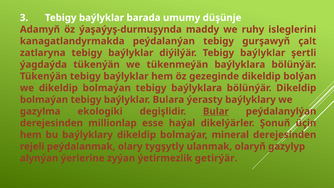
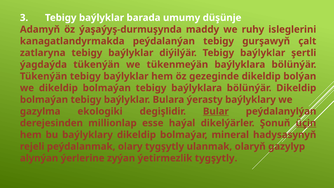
üçin underline: none -> present (306, 123)
mineral derejesinden: derejesinden -> hadysasynyň (285, 135)
ýetirmezlik getirýär: getirýär -> tygşytly (216, 158)
